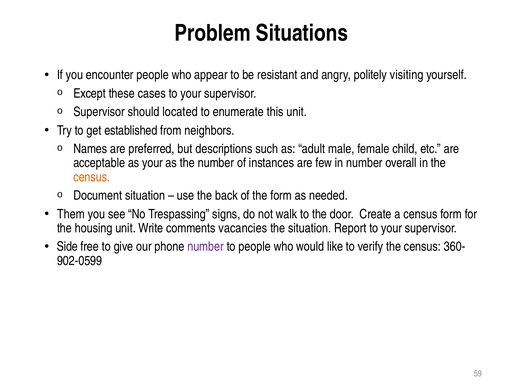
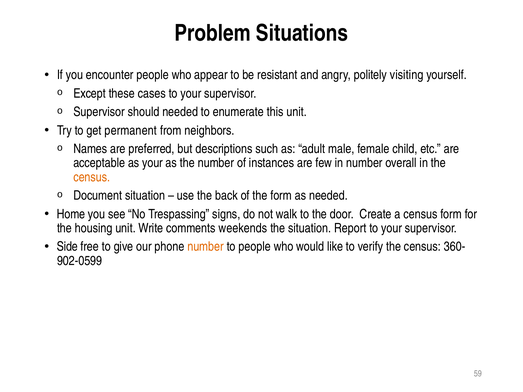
should located: located -> needed (180, 112)
established: established -> permanent (131, 130)
Them: Them -> Home (71, 214)
vacancies: vacancies -> weekends (243, 228)
number colour: purple -> orange (206, 247)
